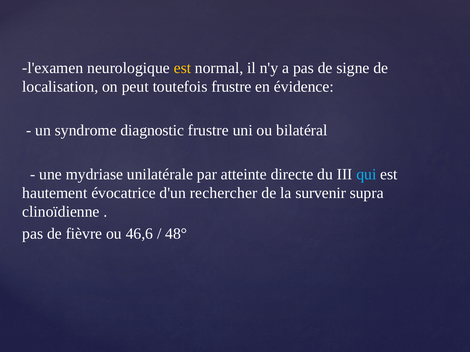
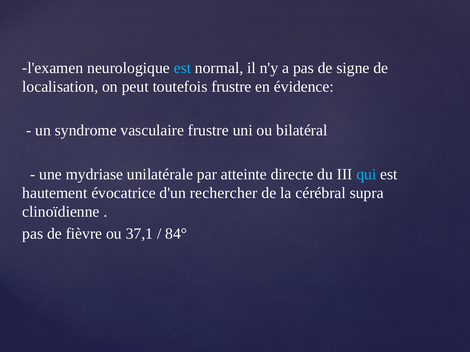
est colour: yellow -> light blue (182, 68)
diagnostic: diagnostic -> vasculaire (152, 131)
survenir: survenir -> cérébral (321, 193)
46,6: 46,6 -> 37,1 (139, 234)
48°: 48° -> 84° (176, 234)
